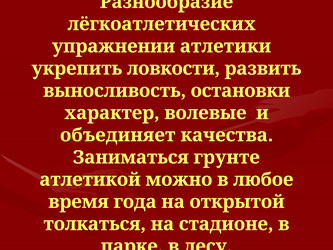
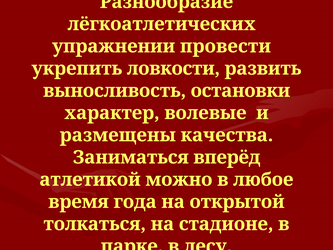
атлетики: атлетики -> провести (226, 46)
объединяет: объединяет -> размещены (118, 135)
грунте: грунте -> вперёд (227, 157)
